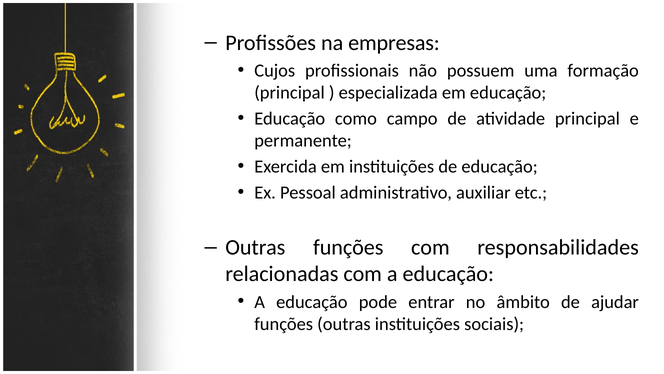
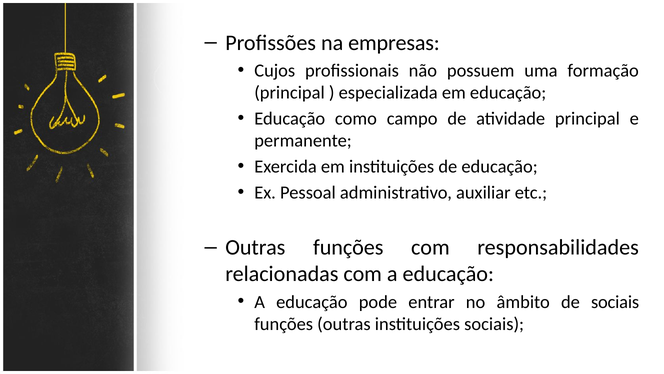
de ajudar: ajudar -> sociais (615, 302)
